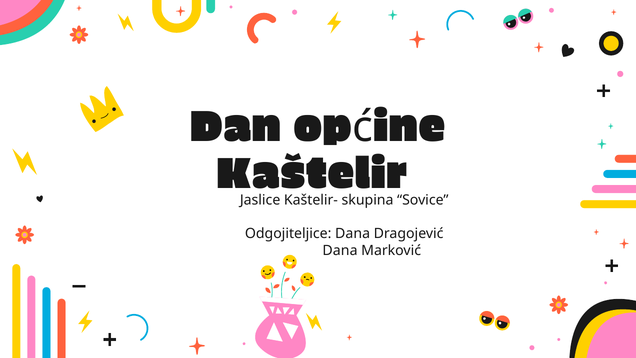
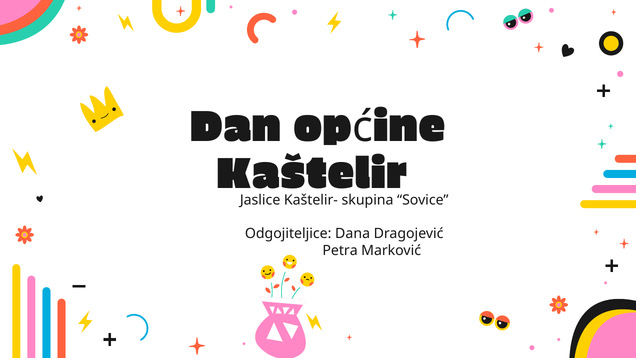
Dana: Dana -> Petra (340, 251)
